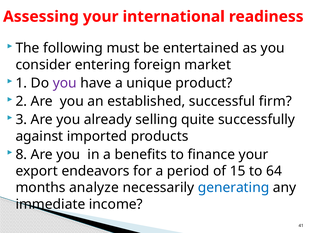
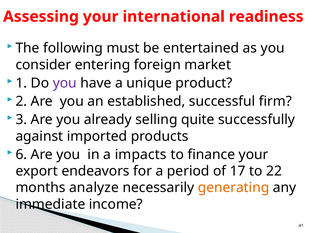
8: 8 -> 6 (21, 155)
benefits: benefits -> impacts (141, 155)
15: 15 -> 17 (238, 171)
64: 64 -> 22 (274, 171)
generating colour: blue -> orange (234, 188)
